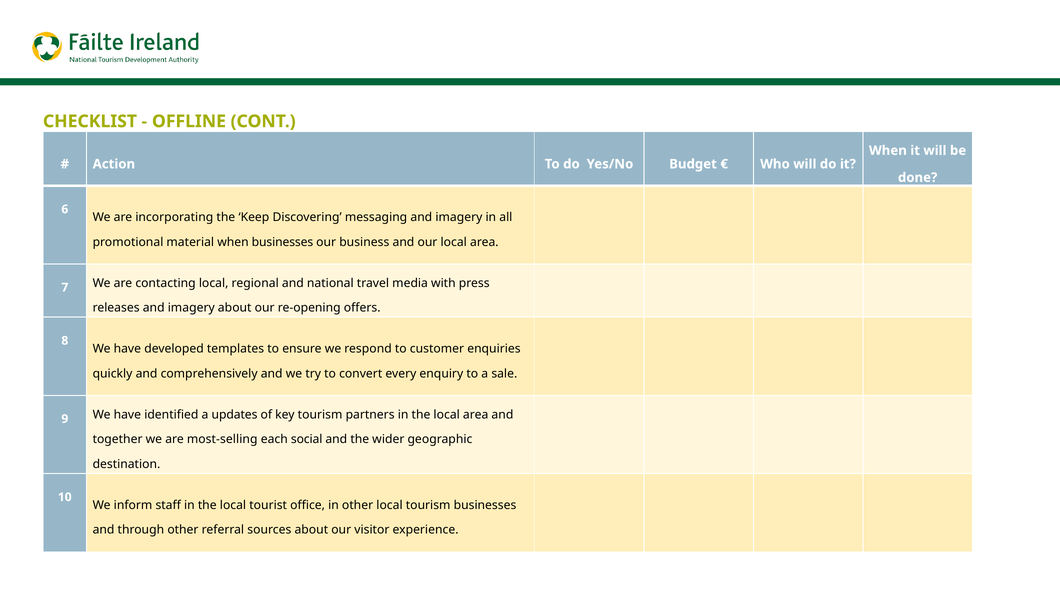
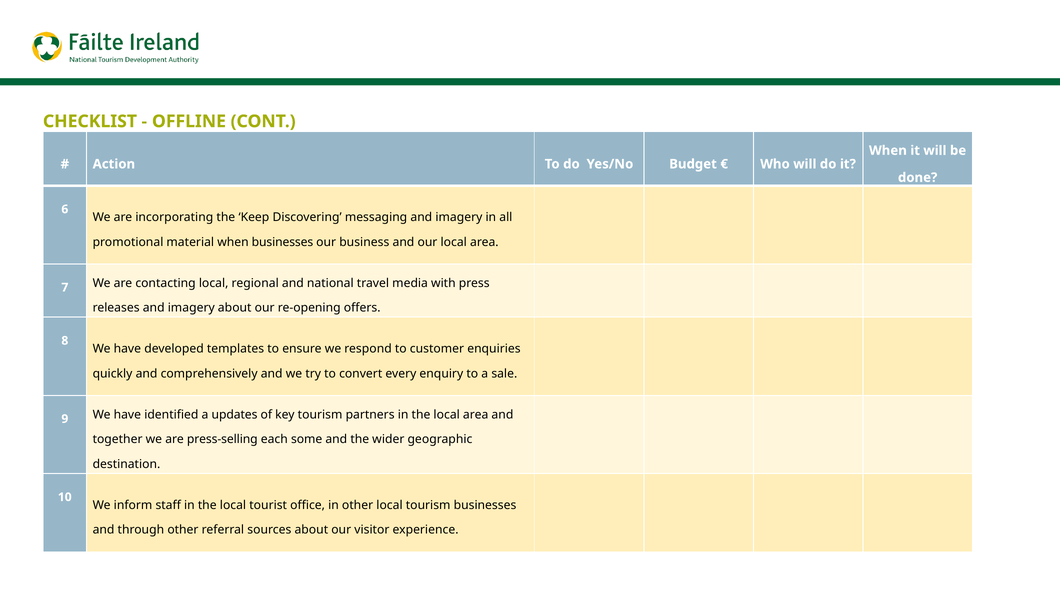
most-selling: most-selling -> press-selling (222, 439)
social: social -> some (307, 439)
